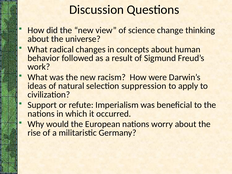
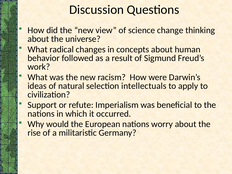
suppression: suppression -> intellectuals (144, 86)
